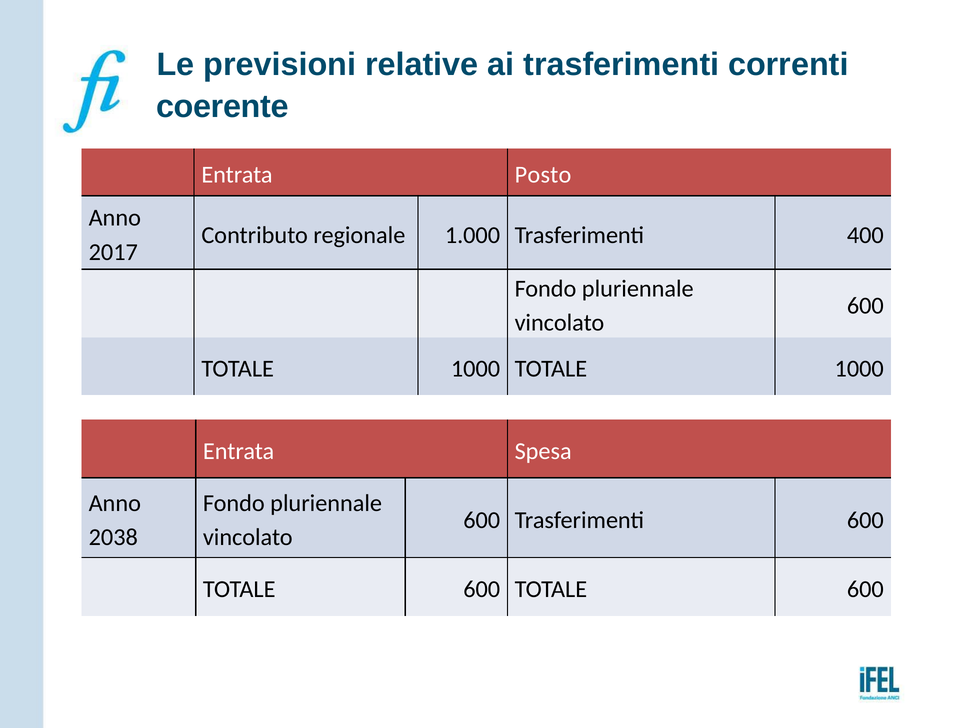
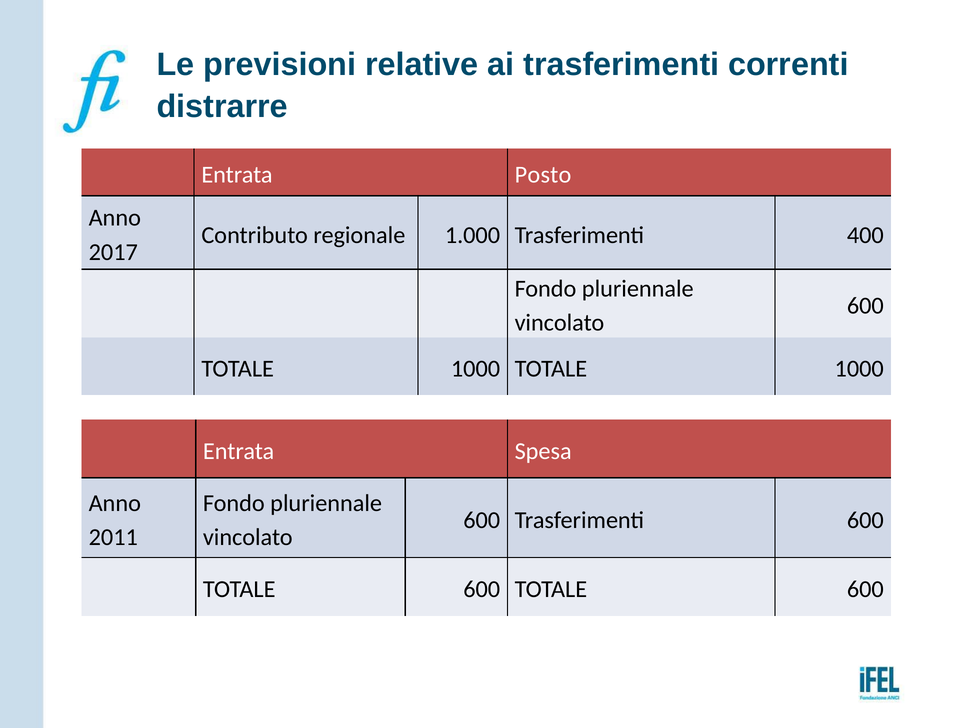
coerente: coerente -> distrarre (222, 106)
2038: 2038 -> 2011 (113, 537)
